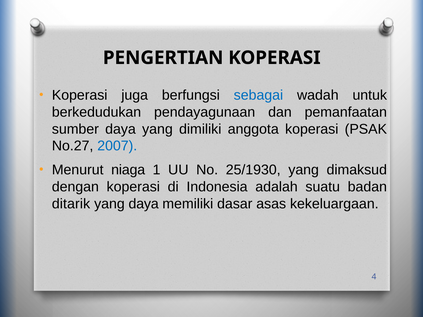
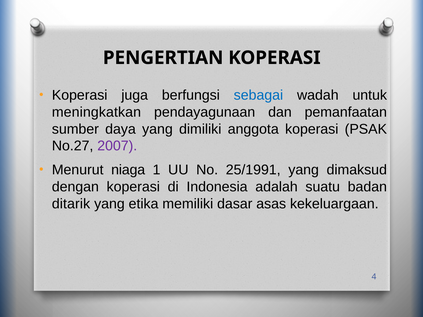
berkedudukan: berkedudukan -> meningkatkan (96, 112)
2007 colour: blue -> purple (117, 146)
25/1930: 25/1930 -> 25/1991 (253, 170)
yang daya: daya -> etika (144, 204)
